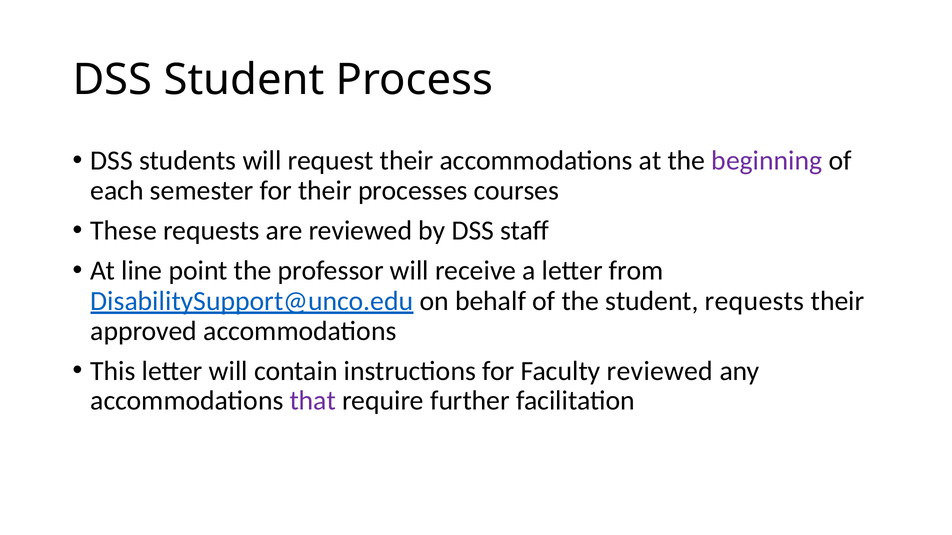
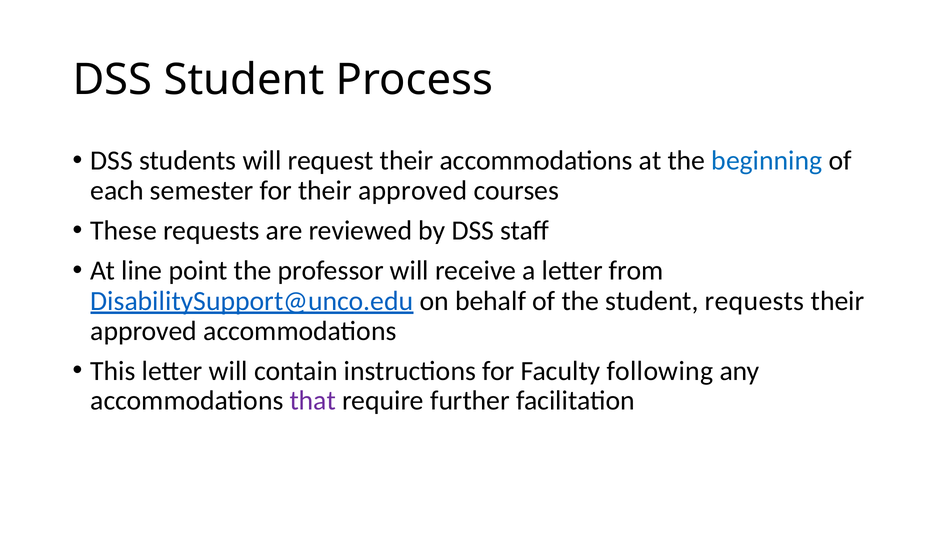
beginning colour: purple -> blue (767, 161)
for their processes: processes -> approved (413, 191)
Faculty reviewed: reviewed -> following (660, 371)
